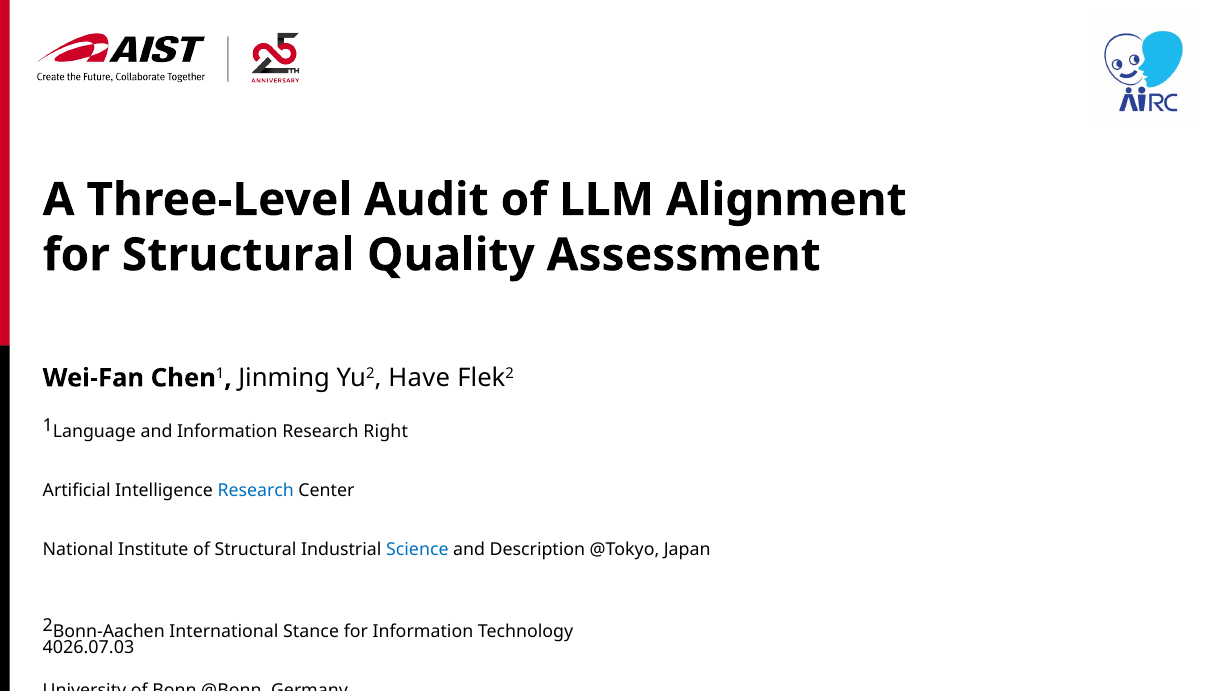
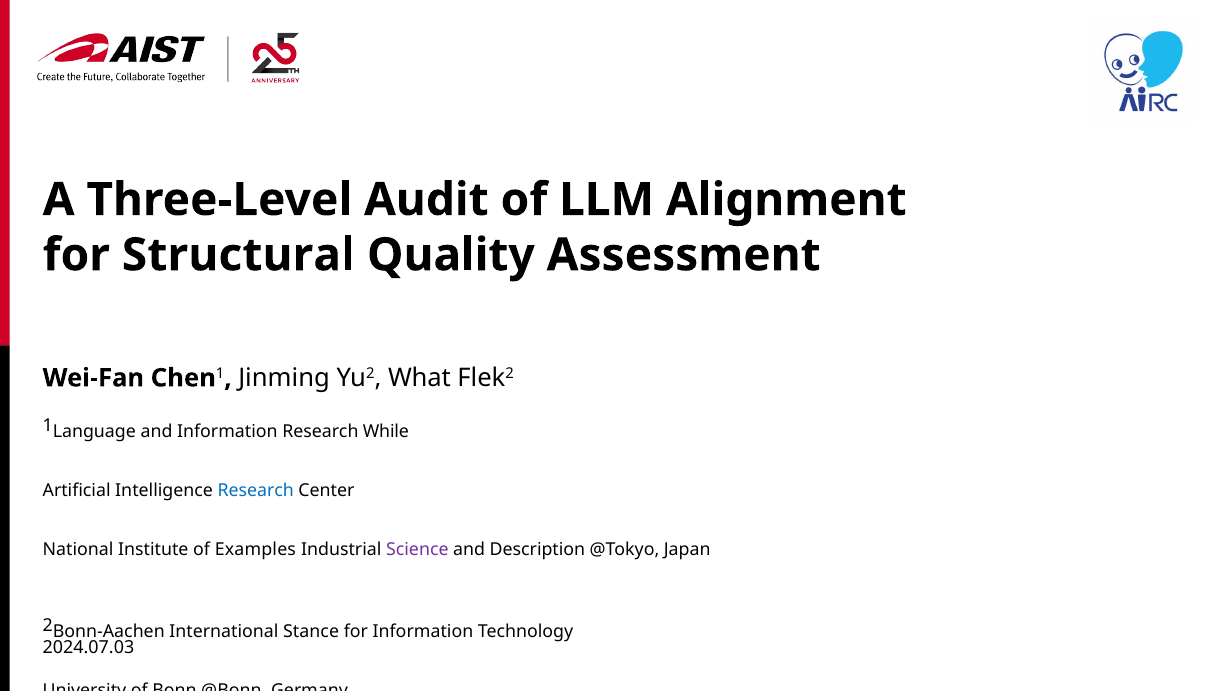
Have: Have -> What (419, 378)
Right: Right -> While (386, 432)
of Structural: Structural -> Examples (255, 550)
Science colour: blue -> purple (417, 550)
4026.07.03: 4026.07.03 -> 2024.07.03 (88, 648)
